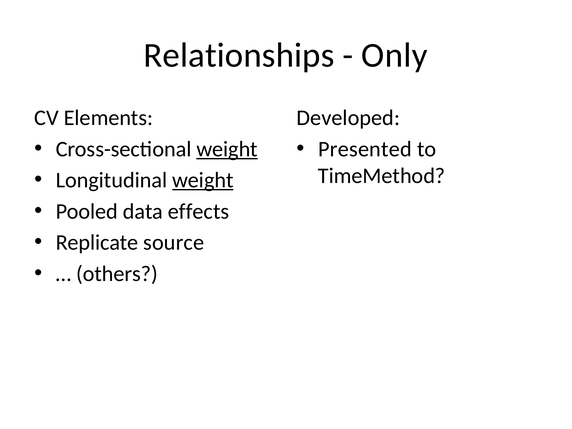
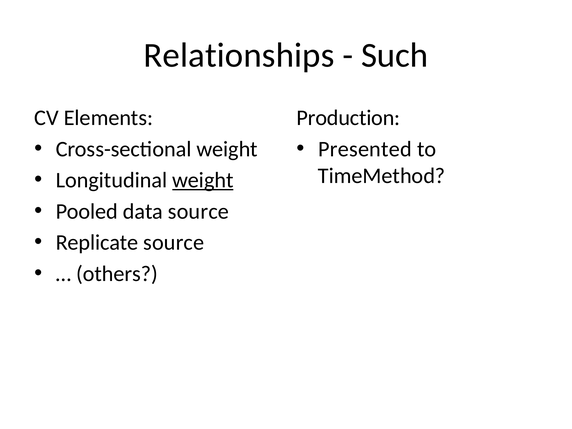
Only: Only -> Such (395, 55)
Developed: Developed -> Production (348, 118)
weight underline: present -> none (227, 149)
data effects: effects -> source (198, 211)
